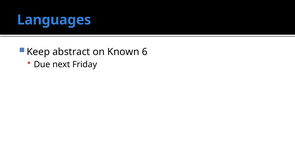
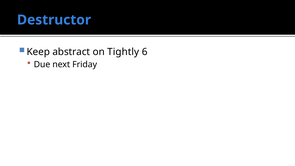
Languages: Languages -> Destructor (54, 20)
Known: Known -> Tightly (123, 52)
